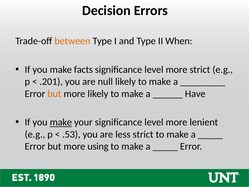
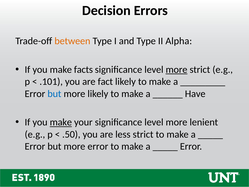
When: When -> Alpha (179, 41)
more underline: none -> present (177, 70)
.201: .201 -> .101 (51, 82)
null: null -> fact (105, 82)
but colour: orange -> blue (54, 94)
.53: .53 -> .50 (71, 134)
more using: using -> error (98, 146)
